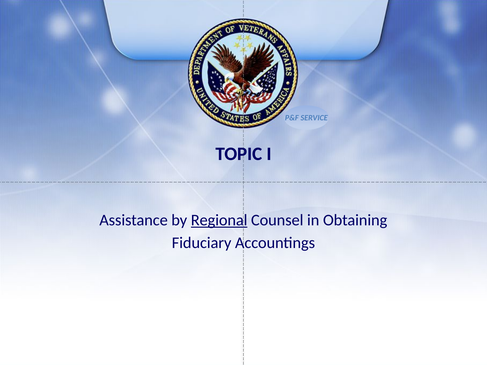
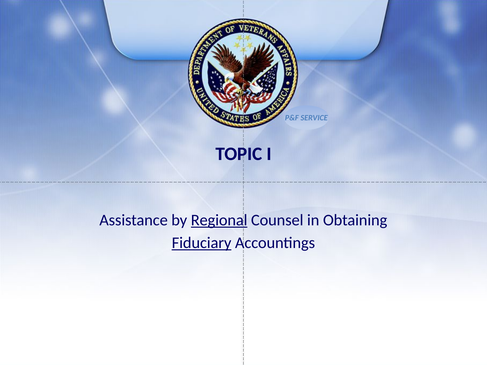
Fiduciary underline: none -> present (202, 243)
